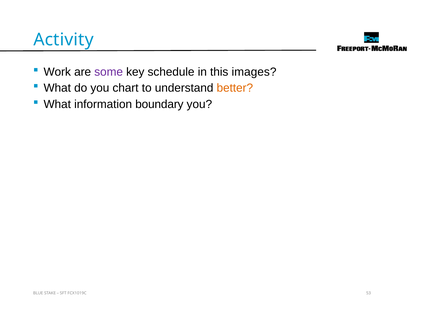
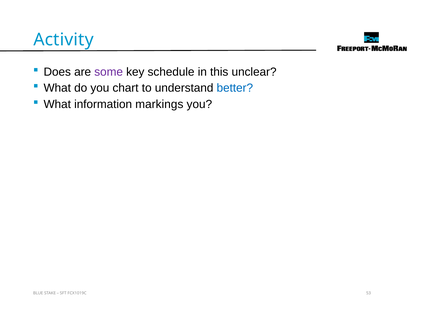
Work: Work -> Does (57, 72)
images: images -> unclear (254, 72)
better colour: orange -> blue (235, 88)
boundary: boundary -> markings (159, 104)
